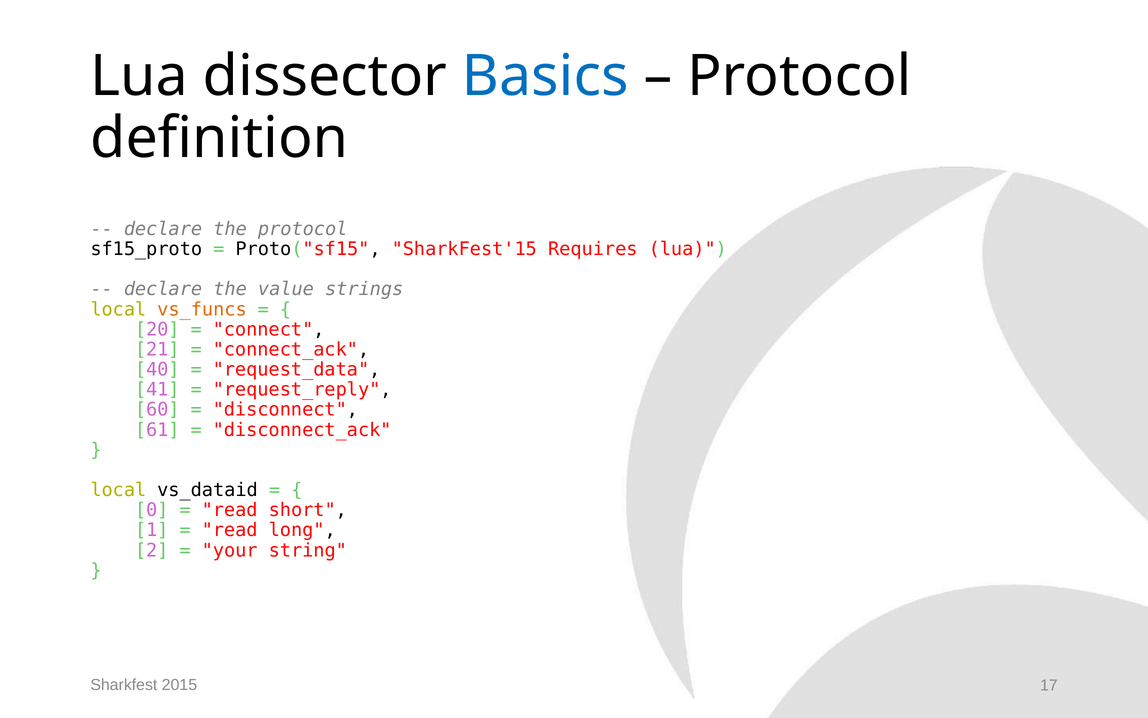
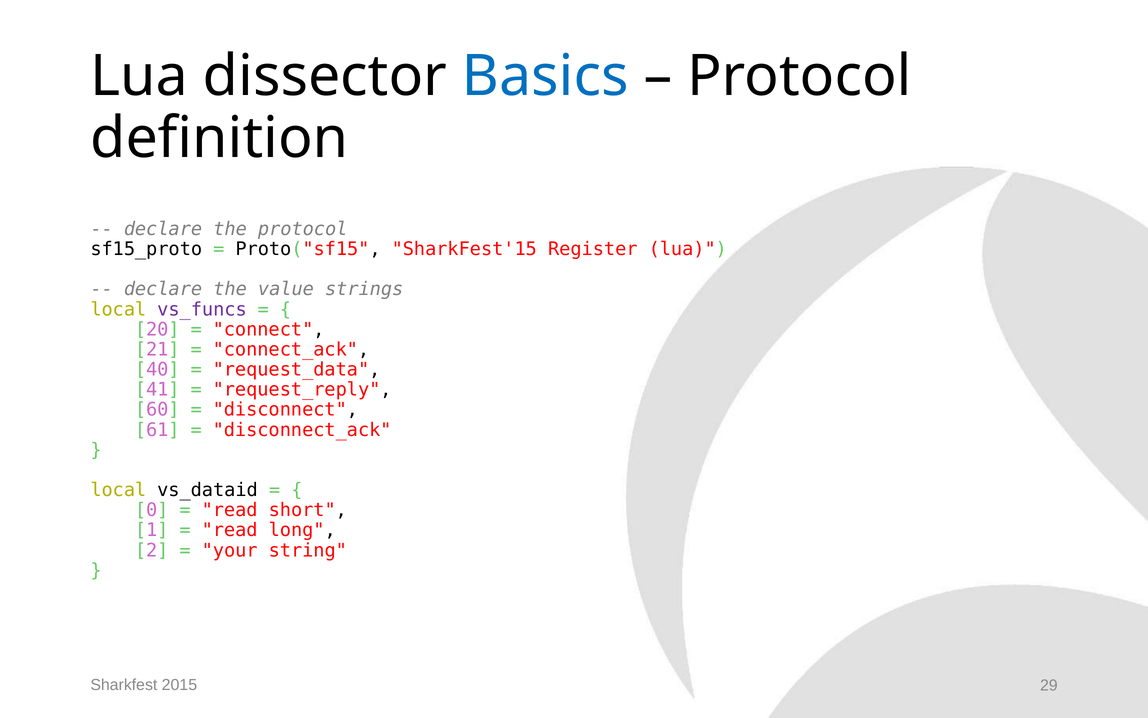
Requires: Requires -> Register (593, 249)
vs_funcs colour: orange -> purple (202, 309)
17: 17 -> 29 (1049, 685)
